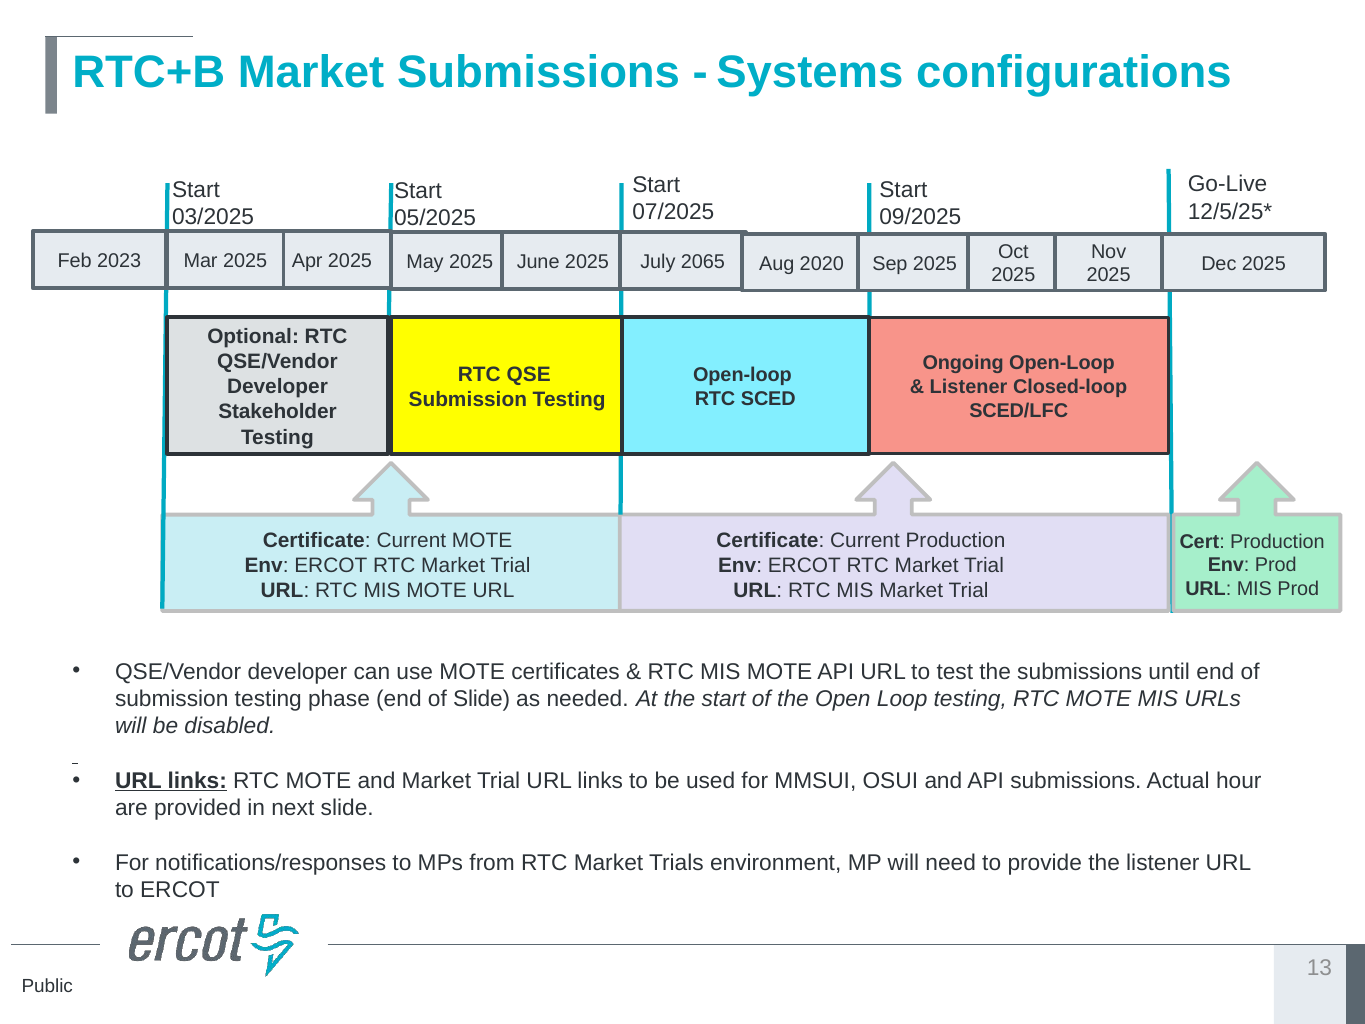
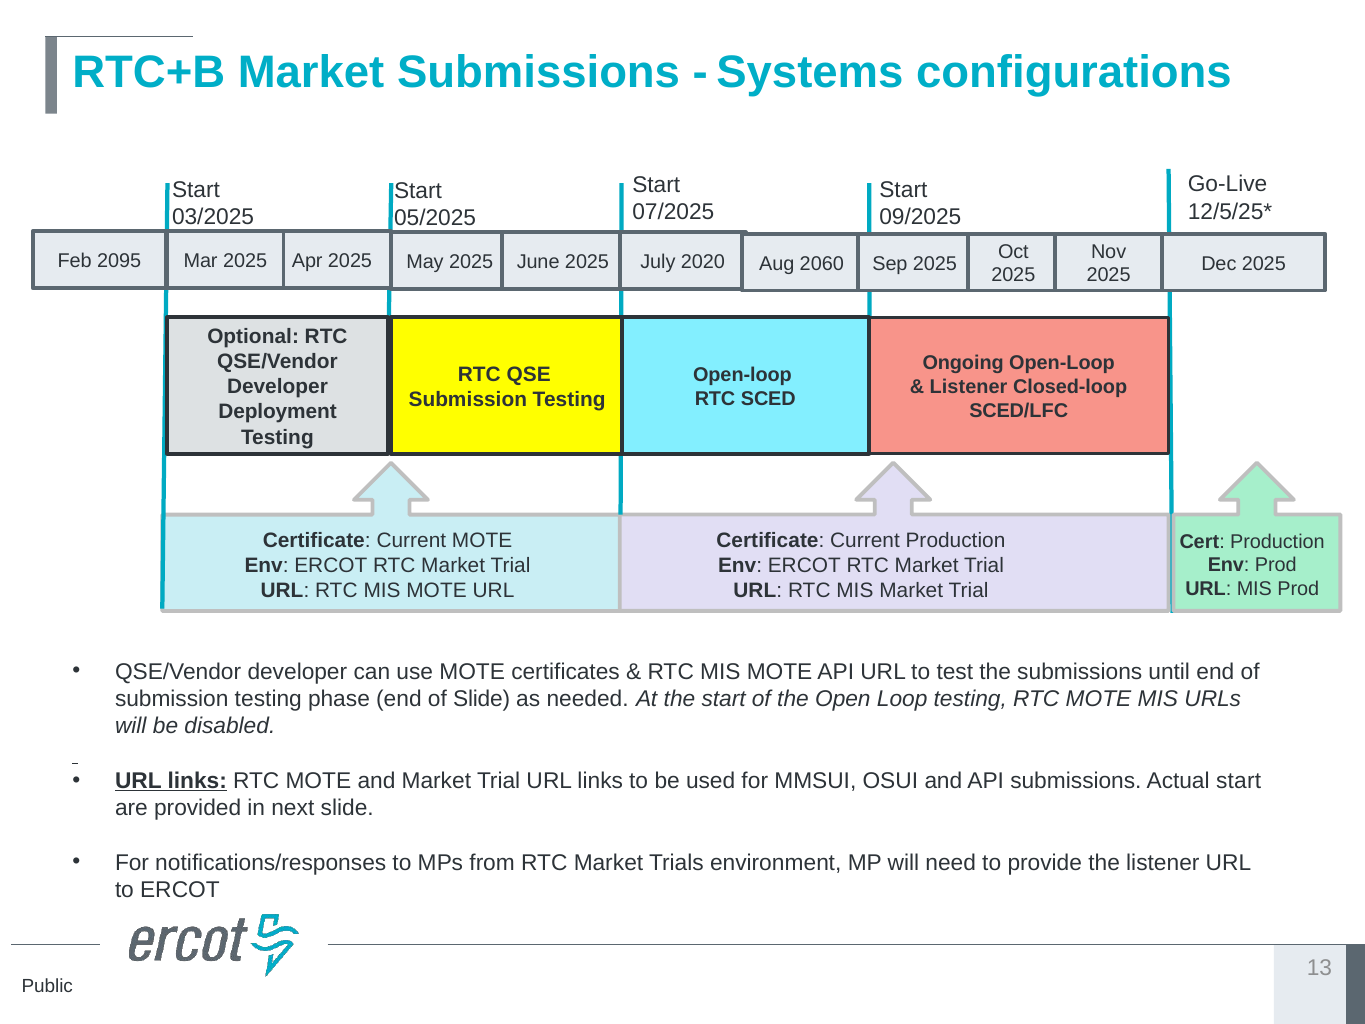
2023: 2023 -> 2095 (119, 261)
2065: 2065 -> 2020 (703, 262)
2020: 2020 -> 2060 (822, 263)
Stakeholder: Stakeholder -> Deployment (278, 412)
Actual hour: hour -> start (1239, 781)
